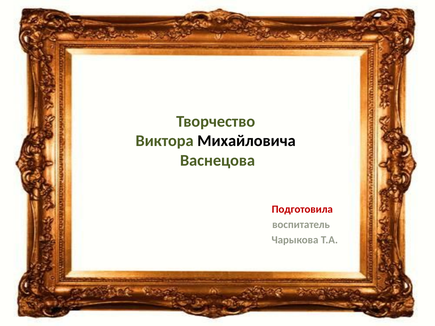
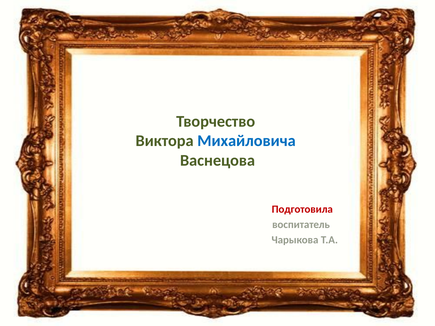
Михайловича colour: black -> blue (246, 141)
